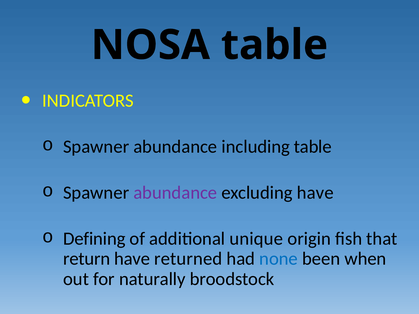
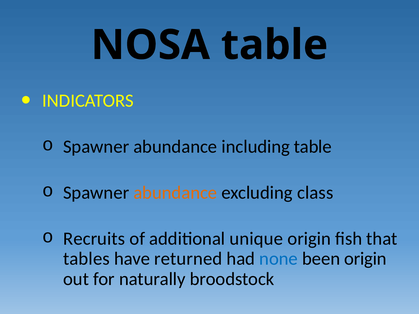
abundance colour: purple -> orange (175, 193)
excluding have: have -> class (315, 193)
Defining: Defining -> Recruits (94, 239)
return: return -> tables (86, 259)
been when: when -> origin (365, 259)
